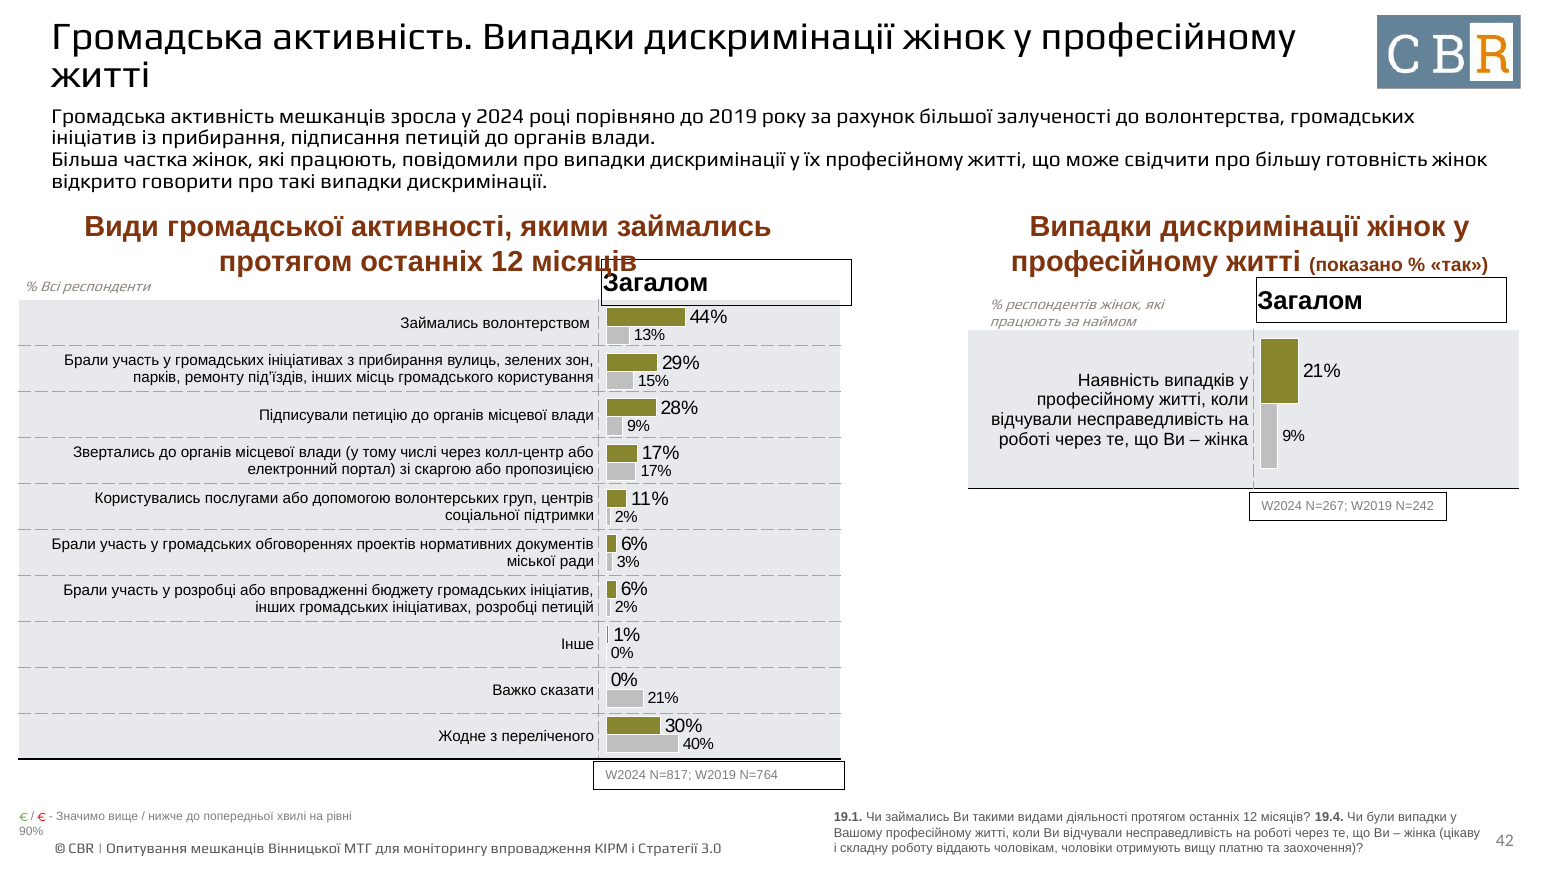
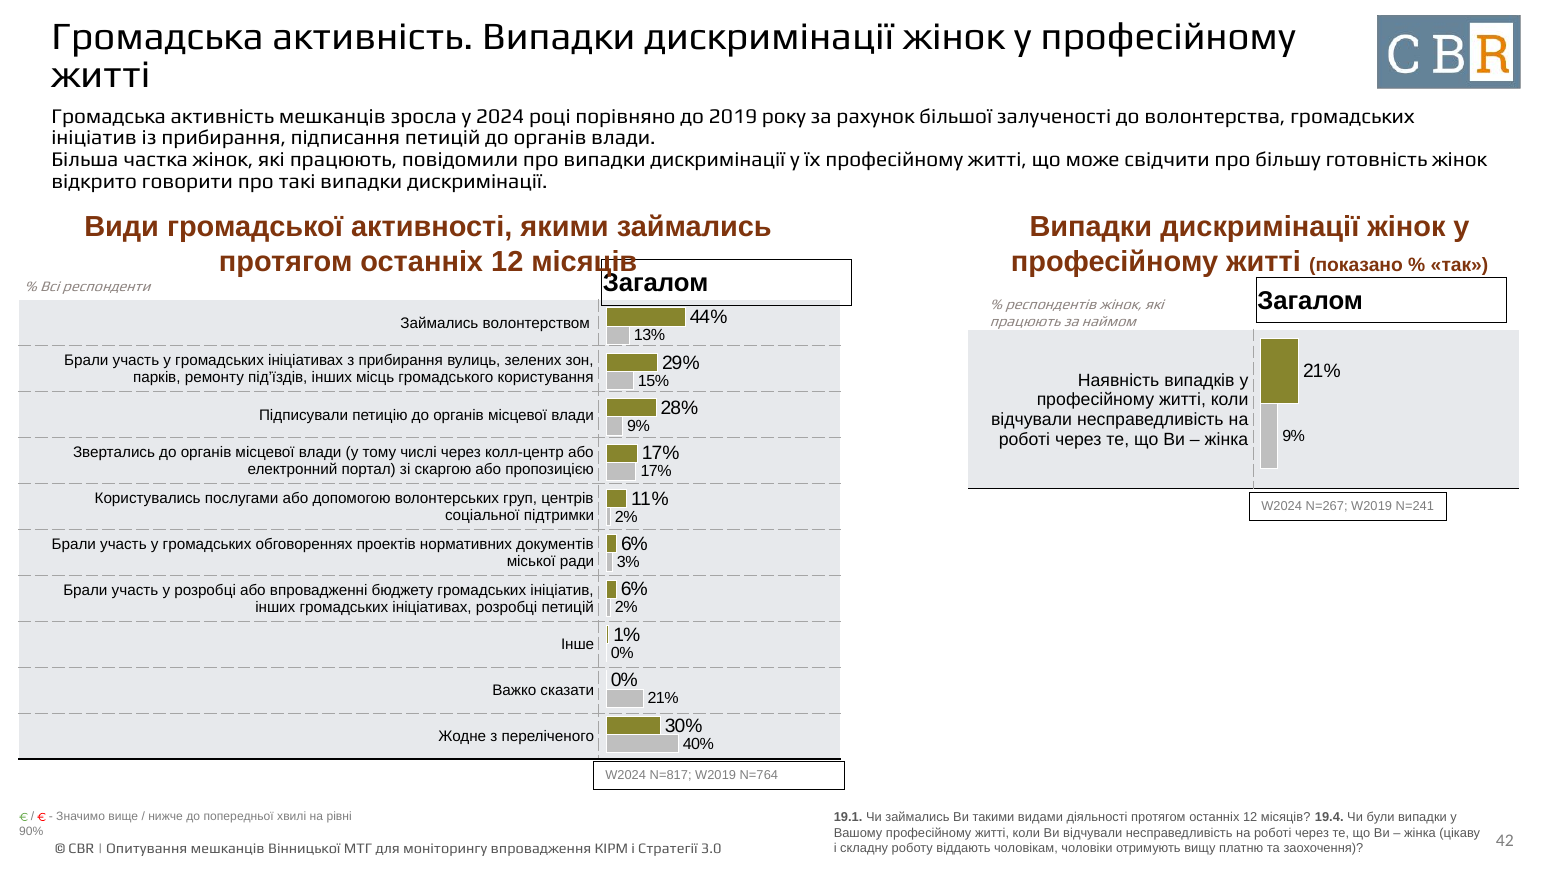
N=242: N=242 -> N=241 (1415, 506)
